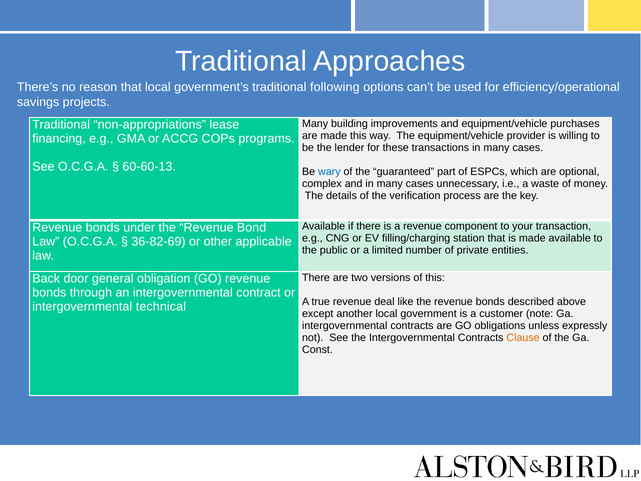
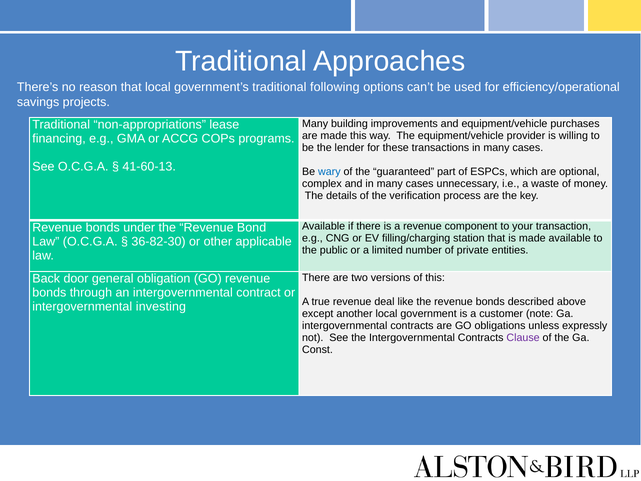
60-60-13: 60-60-13 -> 41-60-13 (149, 167)
36-82-69: 36-82-69 -> 36-82-30 (159, 241)
technical: technical -> investing (161, 307)
Clause colour: orange -> purple (523, 337)
